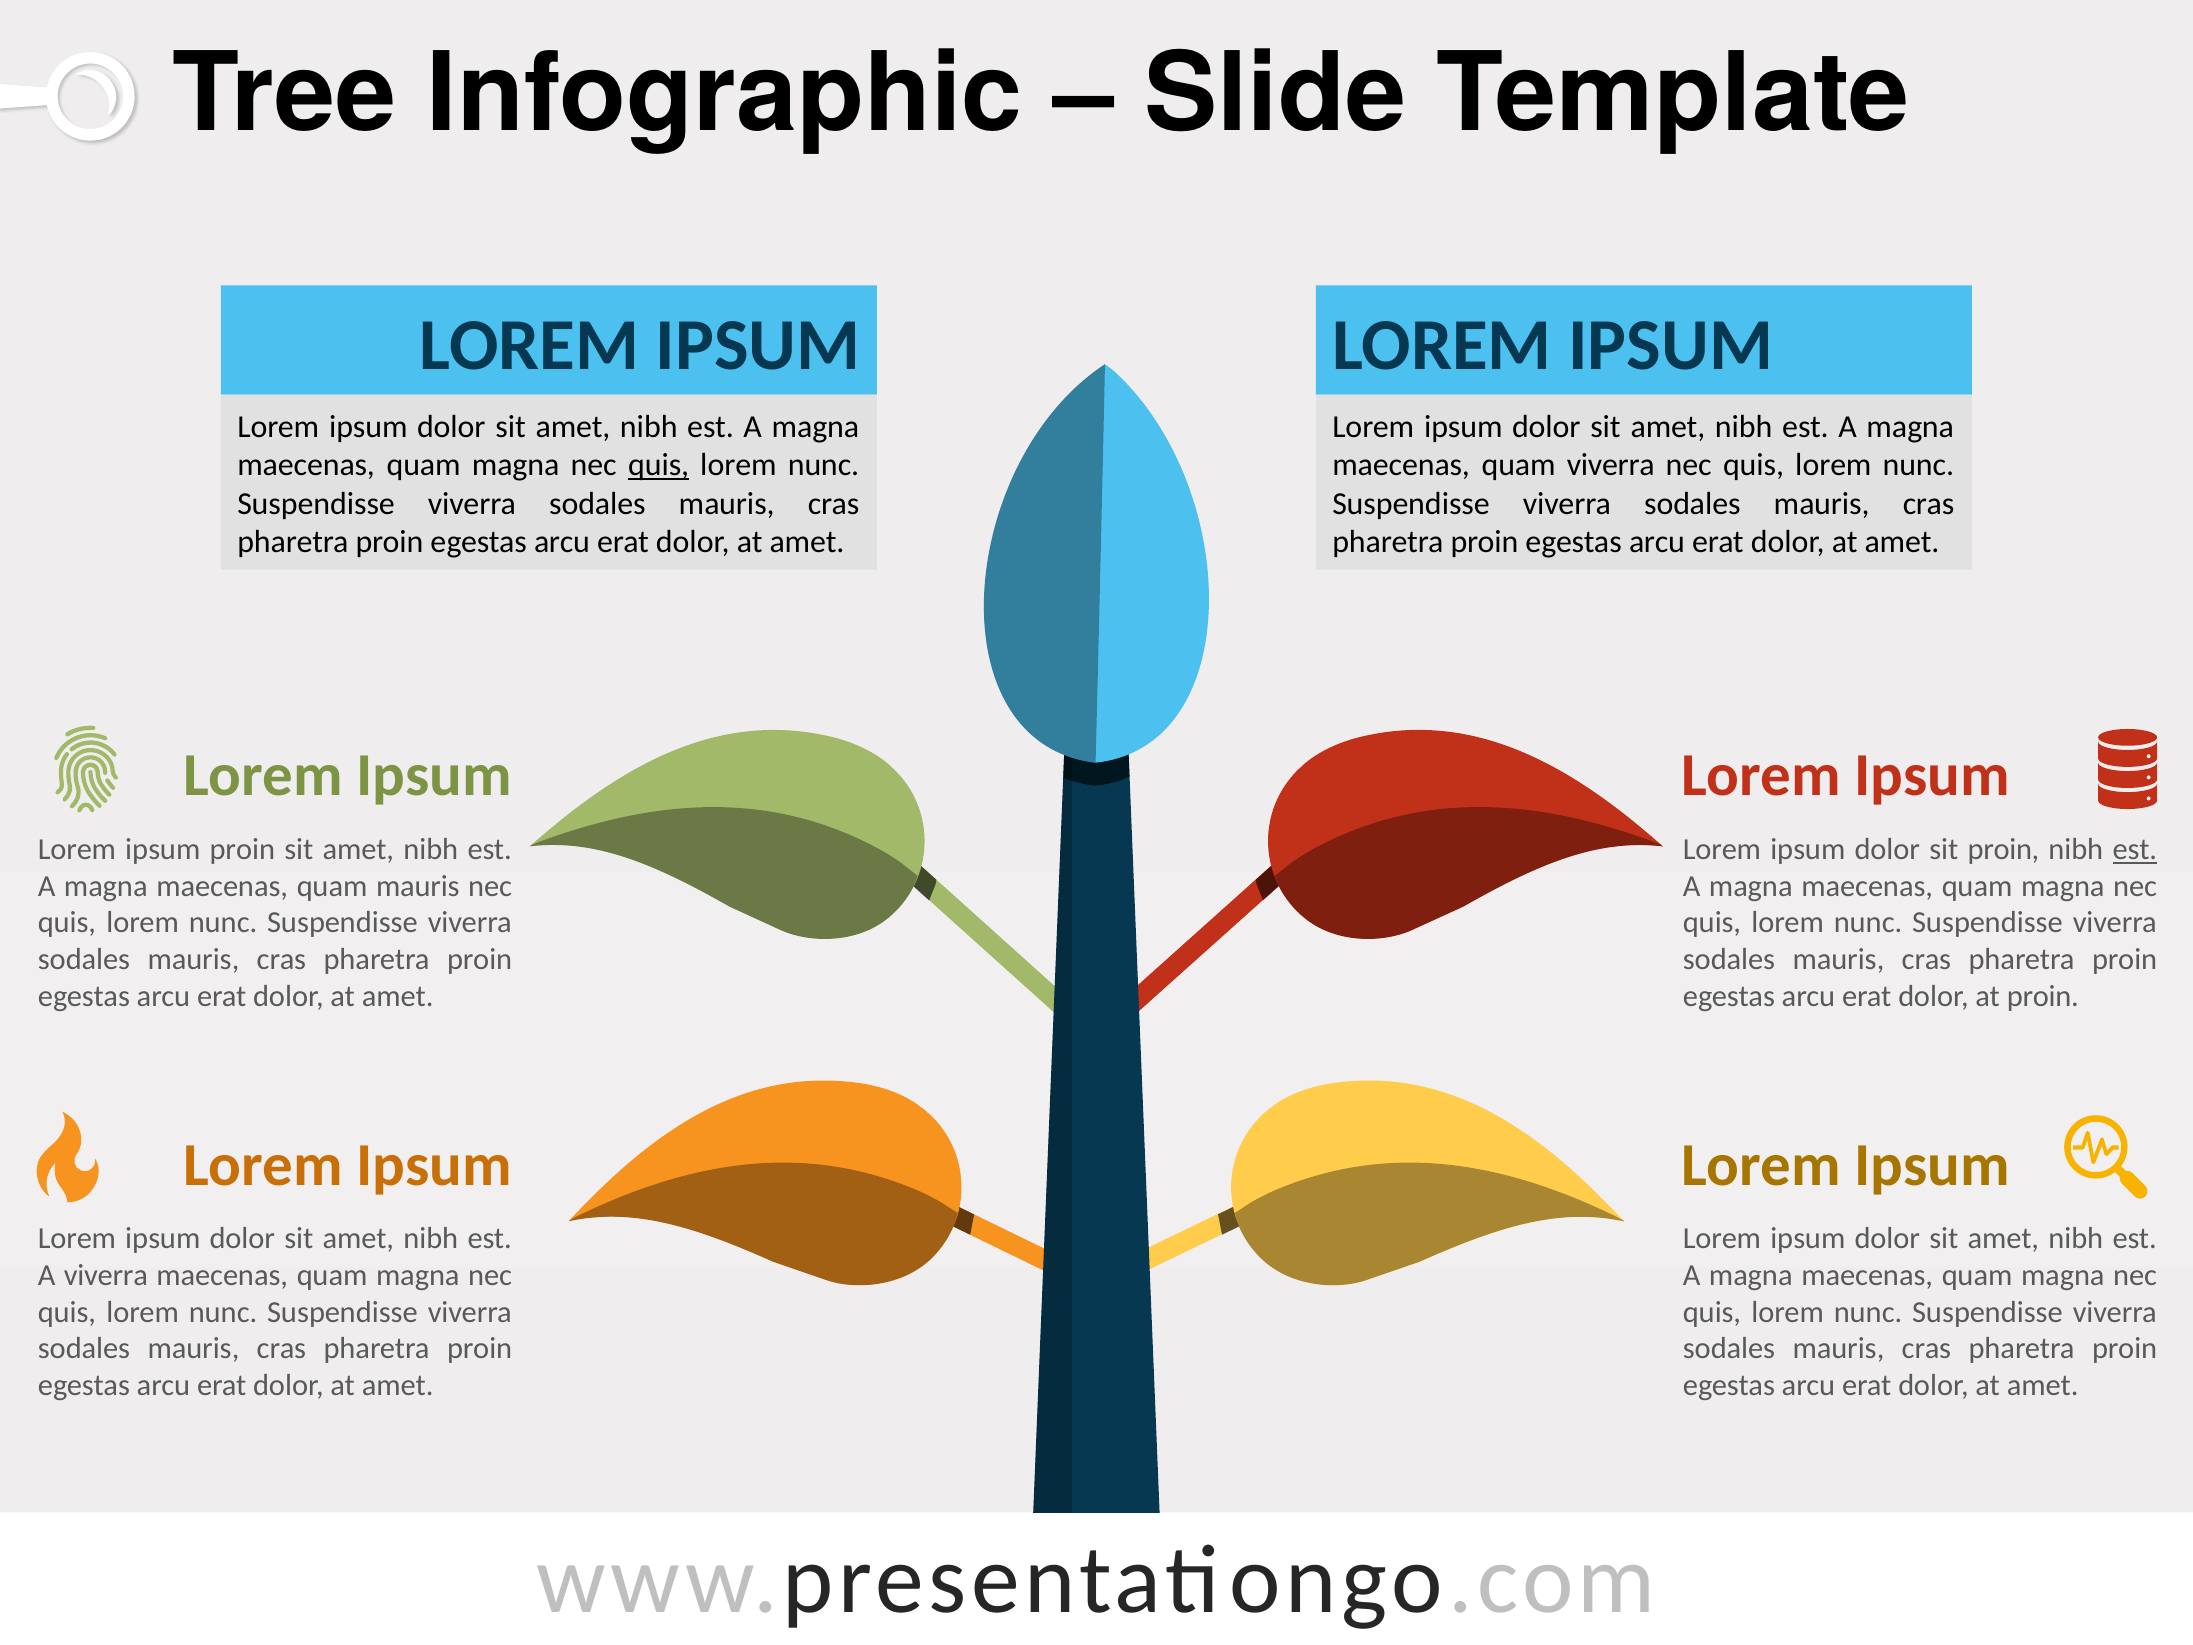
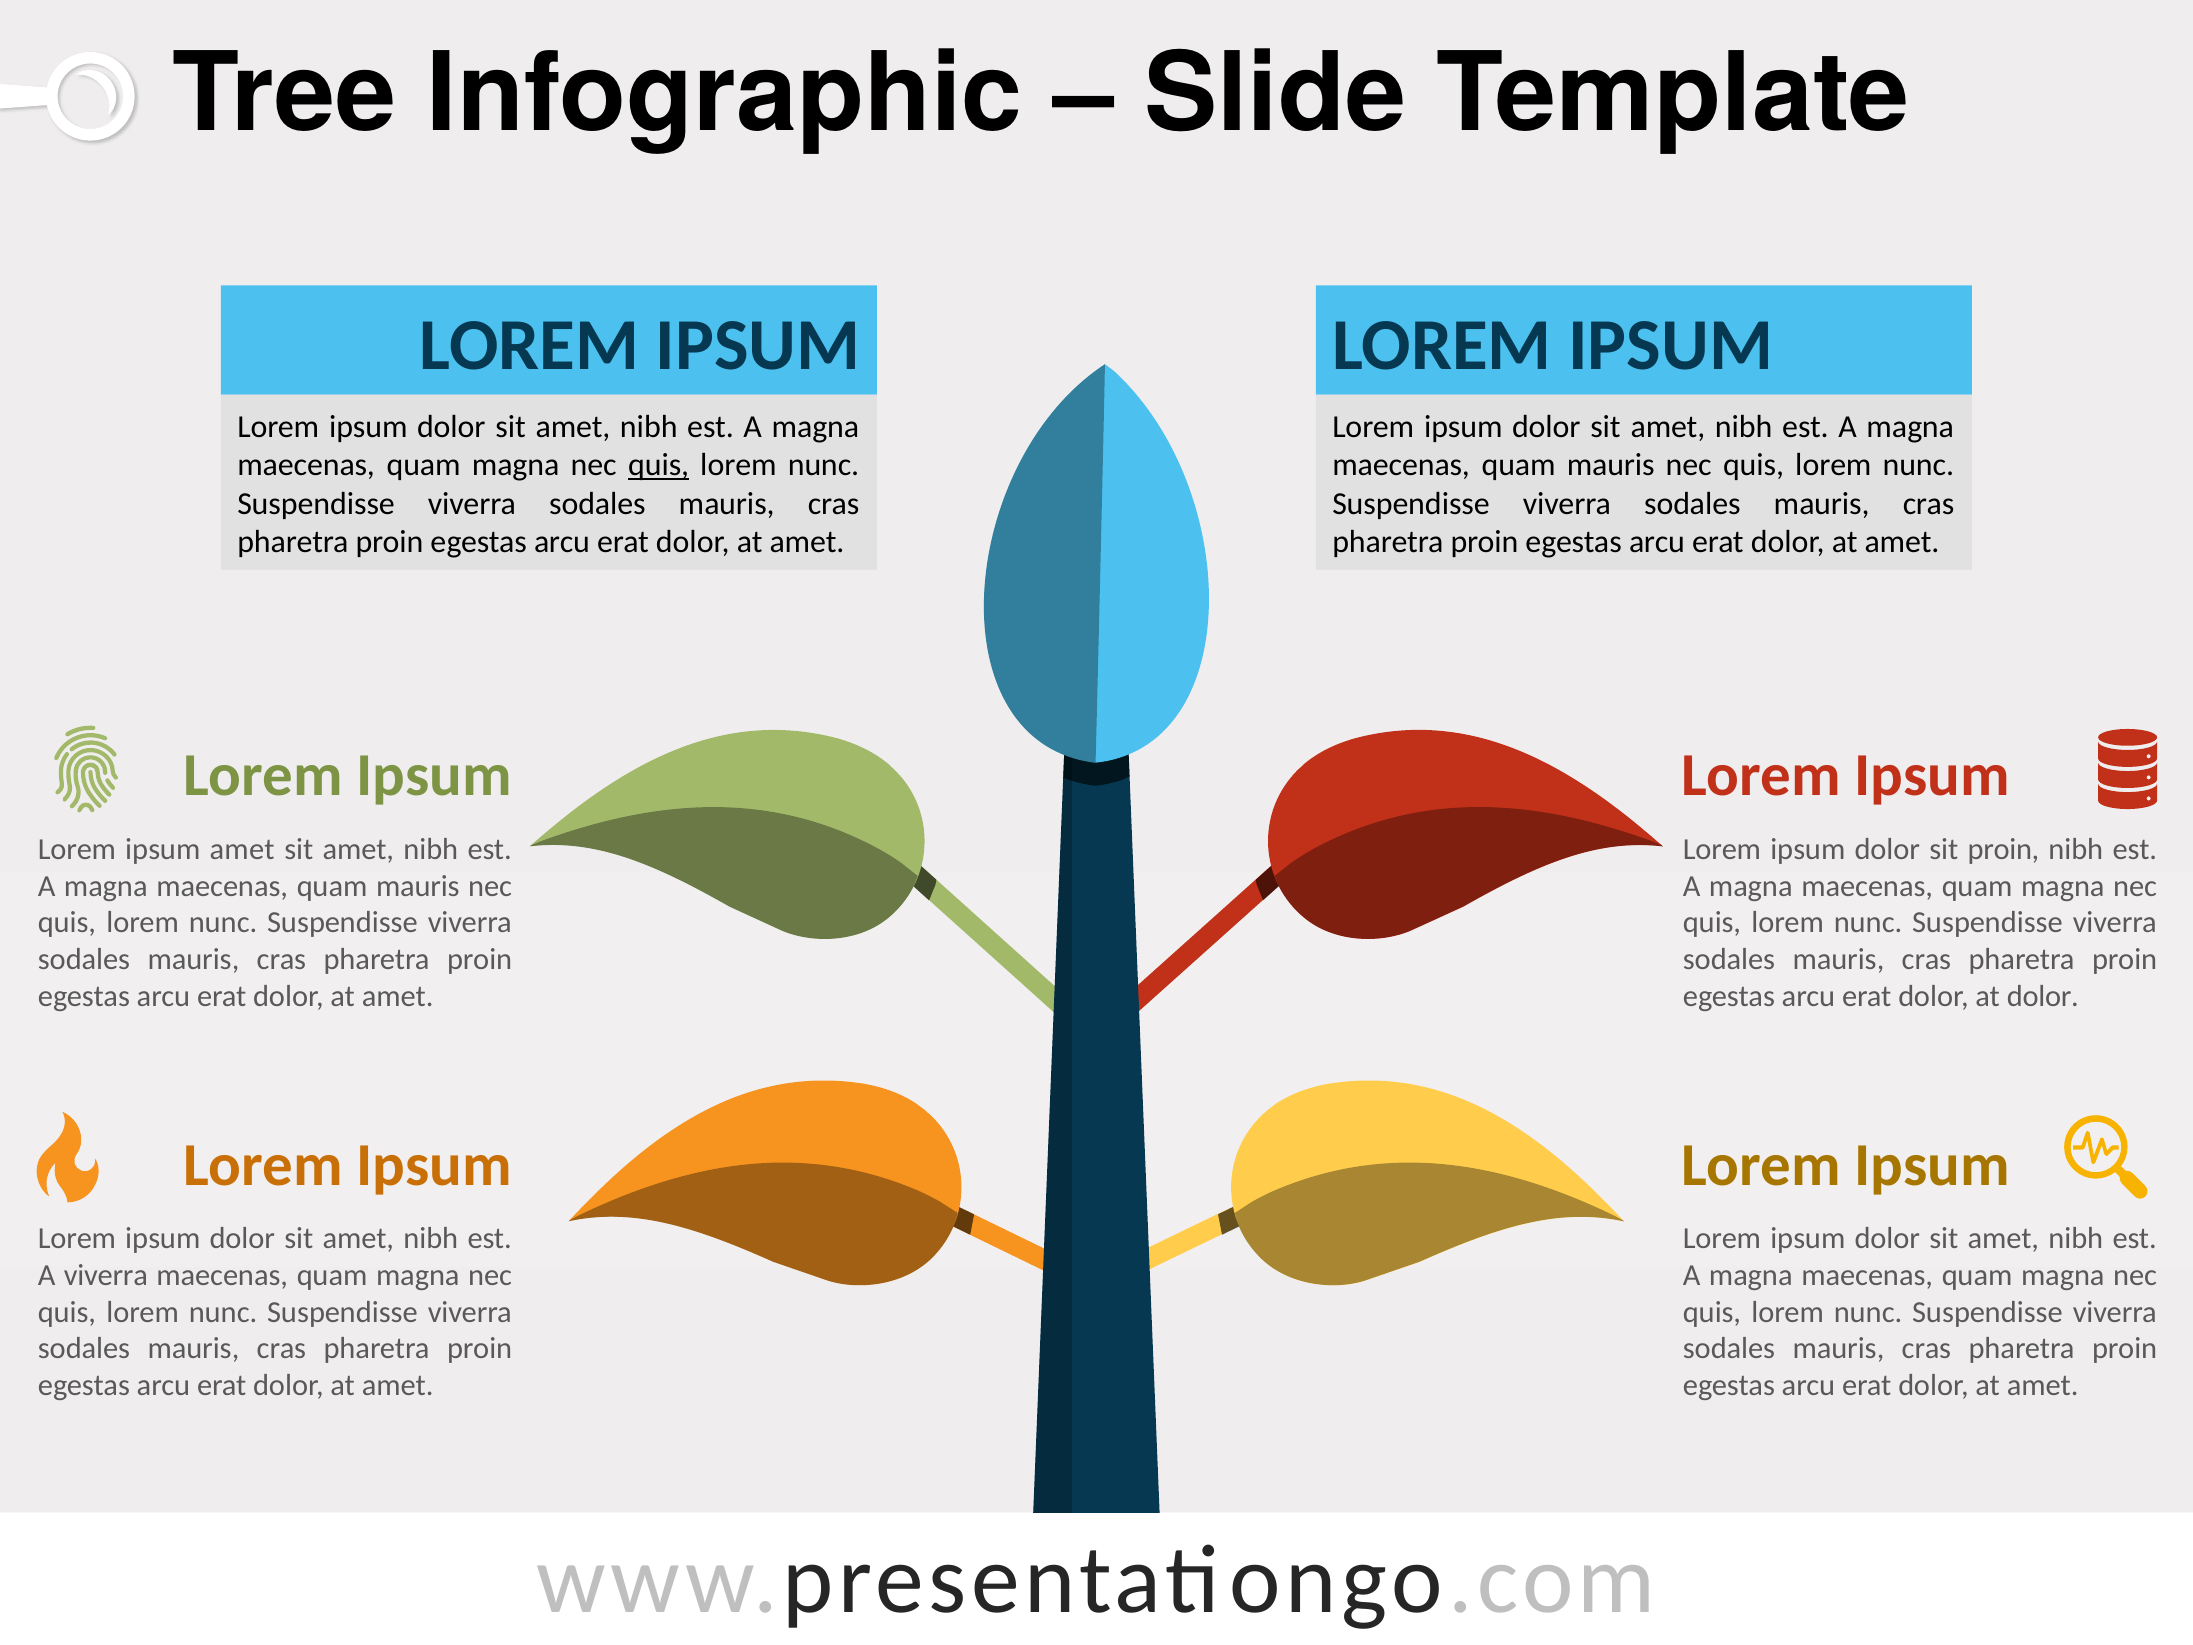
viverra: viverra -> mauris (1611, 465)
ipsum proin: proin -> amet (242, 849)
est underline: present -> none (2135, 849)
at proin: proin -> dolor (2043, 996)
